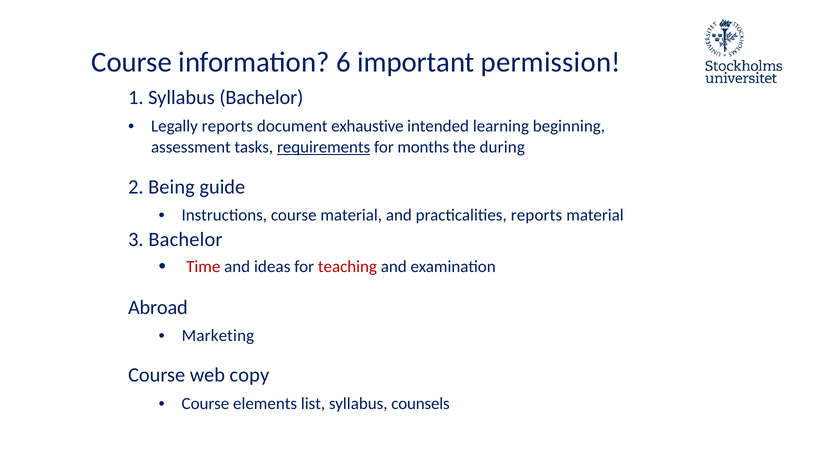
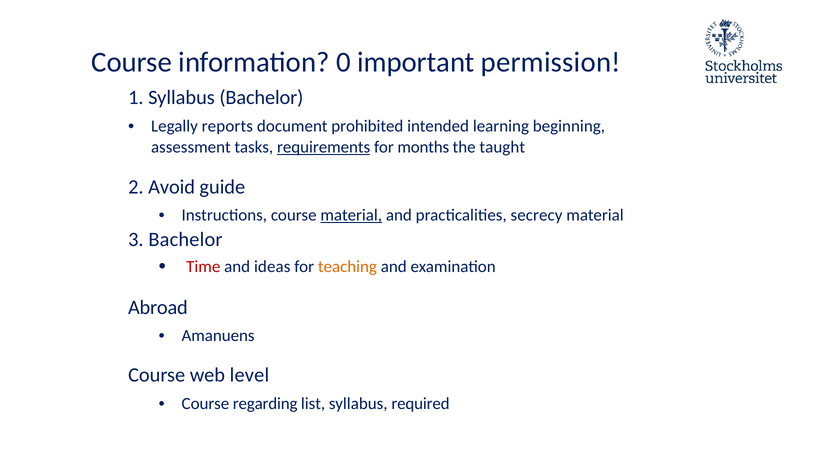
6: 6 -> 0 (343, 62)
exhaustive: exhaustive -> prohibited (367, 126)
during: during -> taught (502, 147)
Being: Being -> Avoid (172, 187)
material underline: none -> present (351, 215)
practicalities reports: reports -> secrecy (537, 215)
teaching colour: red -> orange (347, 267)
Marketing: Marketing -> Amanuens (218, 336)
copy: copy -> level (249, 375)
elements: elements -> regarding (265, 403)
counsels: counsels -> required (421, 403)
